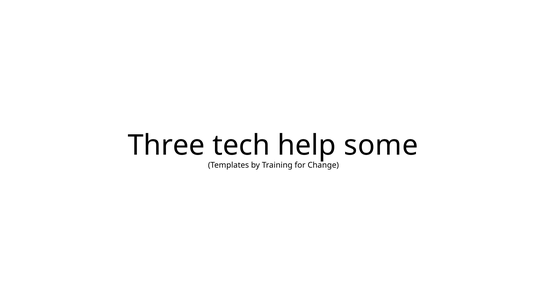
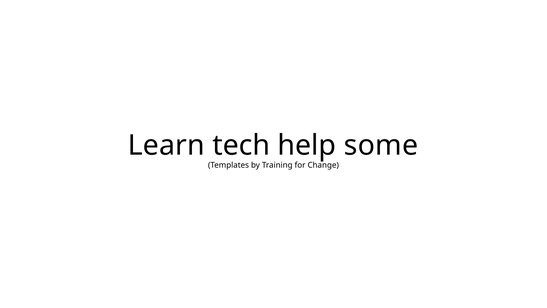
Three: Three -> Learn (166, 145)
